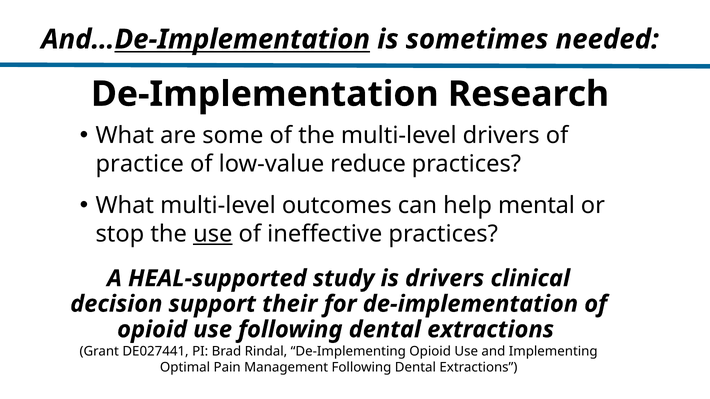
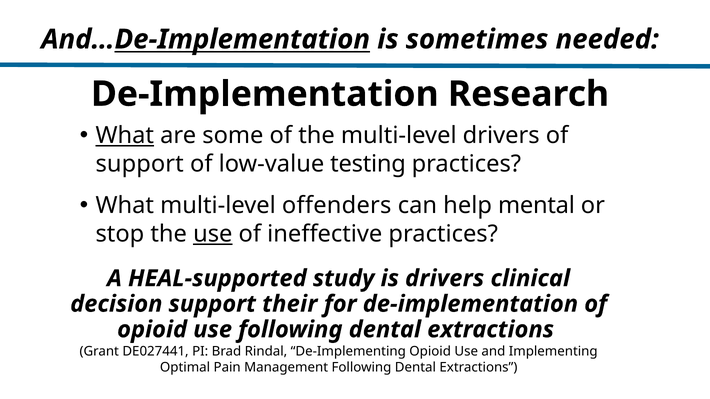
What underline: none -> present (125, 136)
practice: practice -> support (140, 164)
reduce: reduce -> testing (368, 164)
outcomes: outcomes -> offenders (337, 206)
